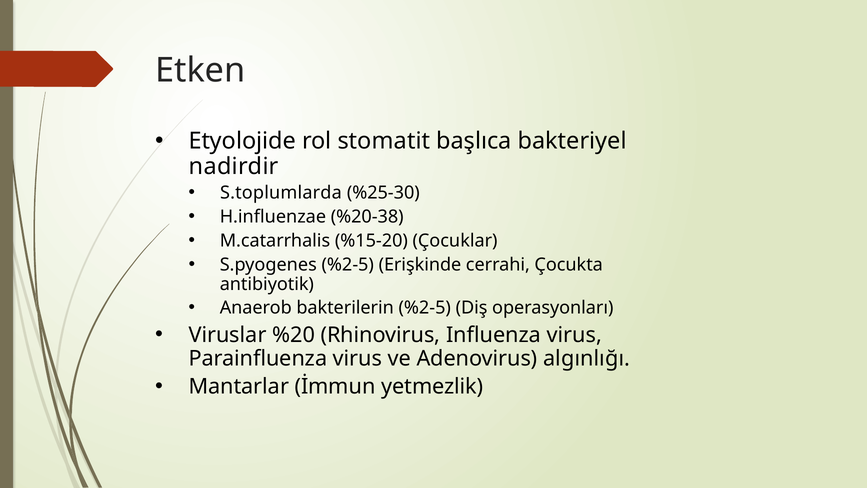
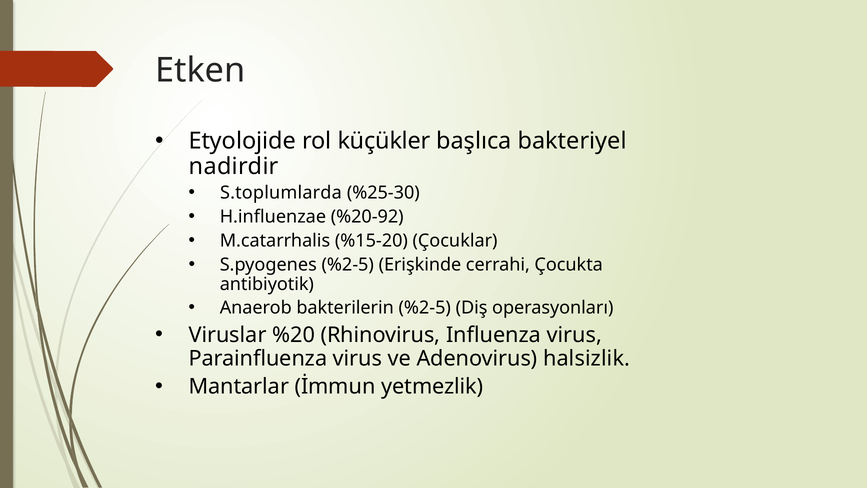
stomatit: stomatit -> küçükler (384, 141)
%20-38: %20-38 -> %20-92 (367, 217)
algınlığı: algınlığı -> halsizlik (587, 358)
